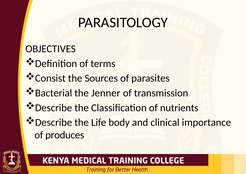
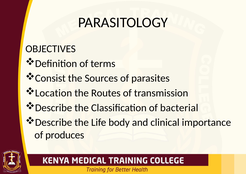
Bacterial: Bacterial -> Location (54, 93)
Jenner: Jenner -> Routes (106, 93)
nutrients: nutrients -> bacterial (179, 108)
